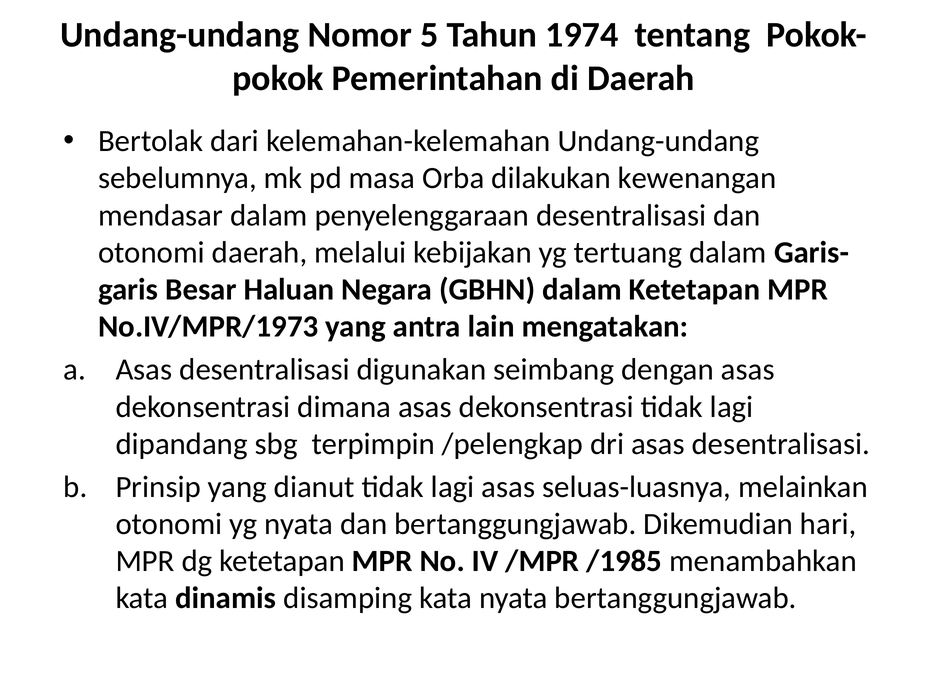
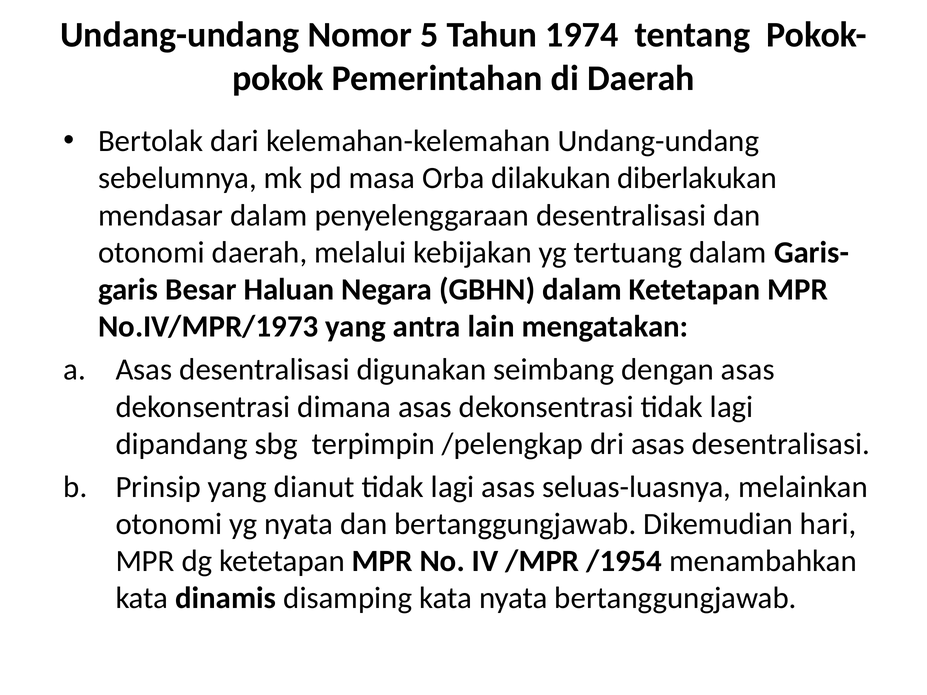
kewenangan: kewenangan -> diberlakukan (697, 178)
/1985: /1985 -> /1954 (624, 561)
